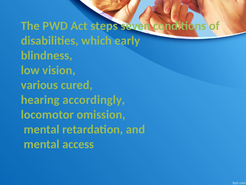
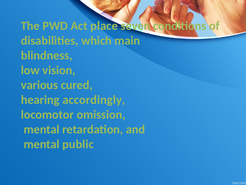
steps: steps -> place (104, 26)
early: early -> main (127, 41)
access: access -> public (78, 144)
